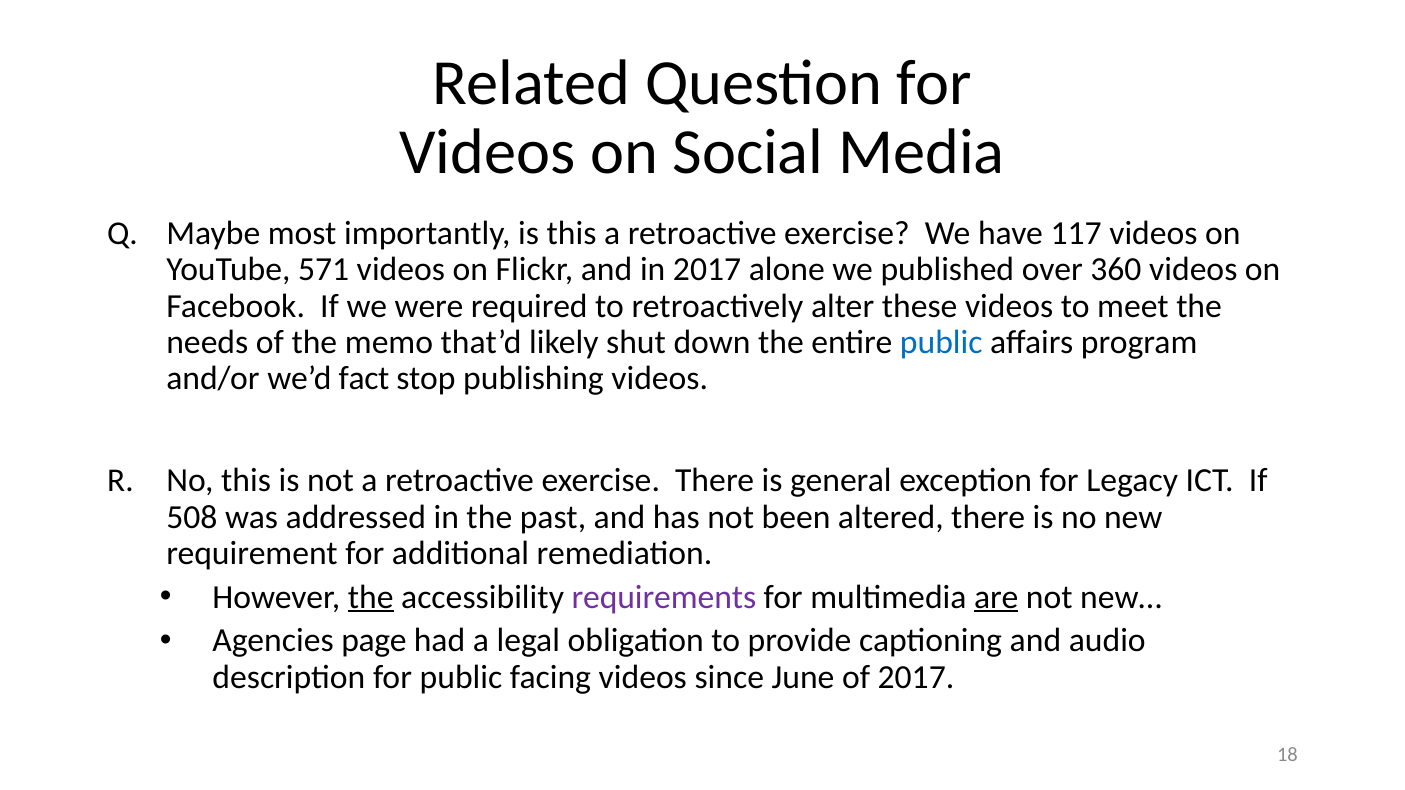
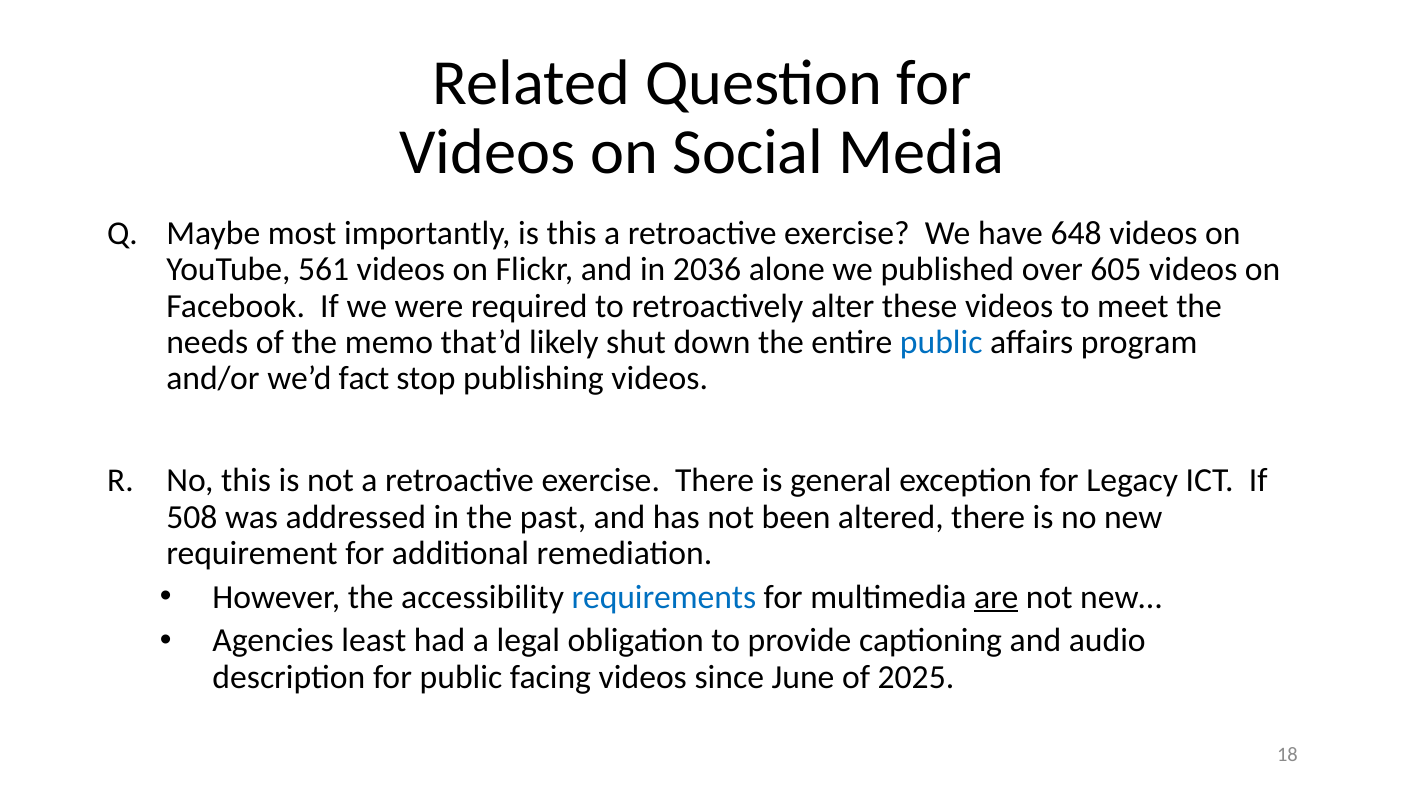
117: 117 -> 648 (1076, 234)
571: 571 -> 561 (324, 270)
in 2017: 2017 -> 2036 (707, 270)
360: 360 -> 605 (1116, 270)
the underline: present -> none (371, 597)
requirements colour: purple -> blue (664, 597)
page: page -> least (374, 641)
of 2017: 2017 -> 2025 (916, 677)
